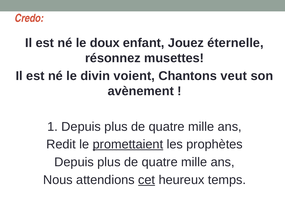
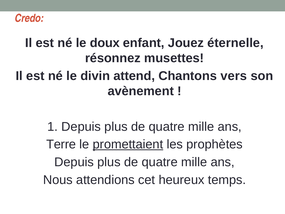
voient: voient -> attend (134, 76)
veut: veut -> vers (234, 76)
Redit: Redit -> Terre (61, 144)
cet underline: present -> none (147, 180)
